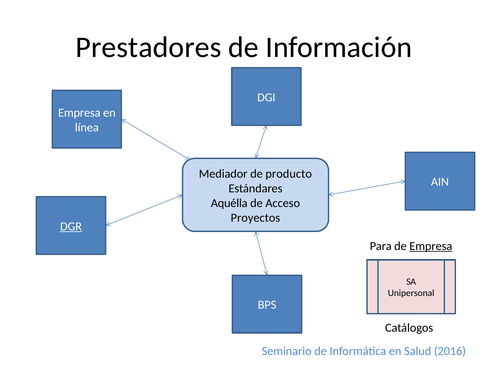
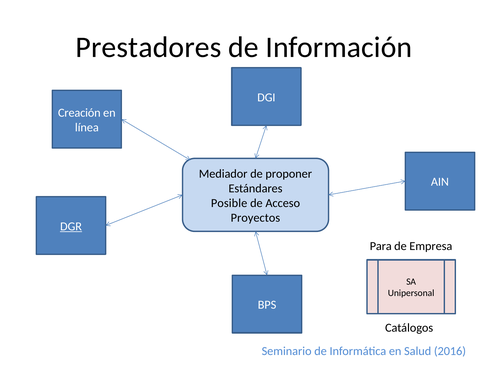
Empresa: Empresa -> Creación (79, 113)
producto: producto -> proponer (289, 174)
Aquélla: Aquélla -> Posible (229, 203)
Empresa underline: present -> none (431, 246)
